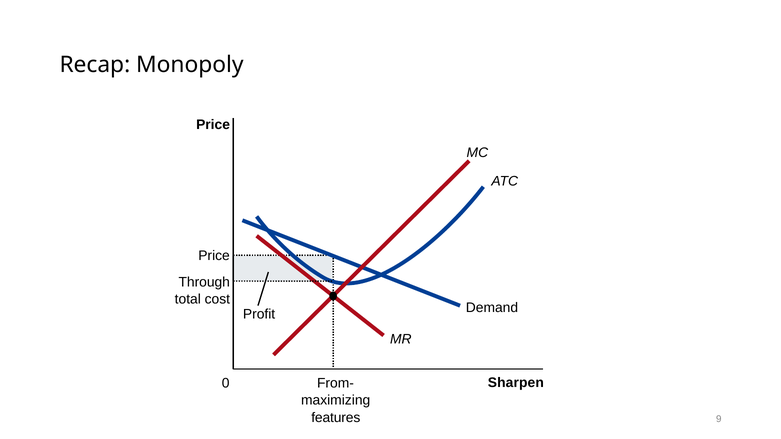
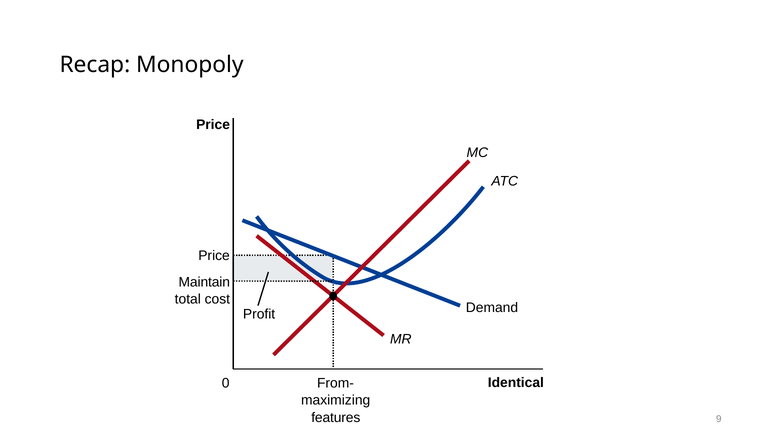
Through: Through -> Maintain (204, 282)
Sharpen: Sharpen -> Identical (516, 383)
